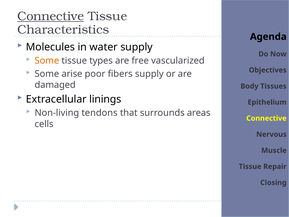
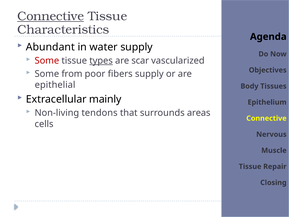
Molecules: Molecules -> Abundant (50, 47)
Some colour: orange -> red (47, 61)
types underline: none -> present (101, 61)
free: free -> scar (140, 61)
arise: arise -> from (72, 74)
damaged: damaged -> epithelial (55, 85)
linings: linings -> mainly (105, 99)
